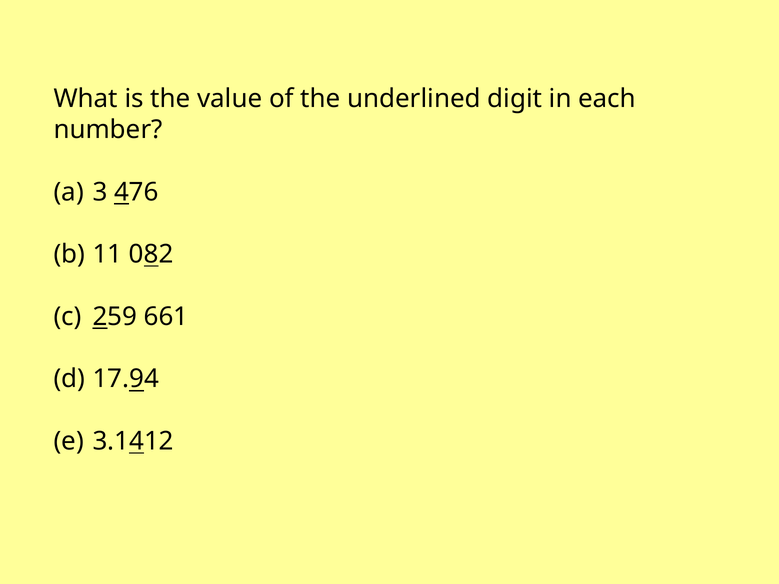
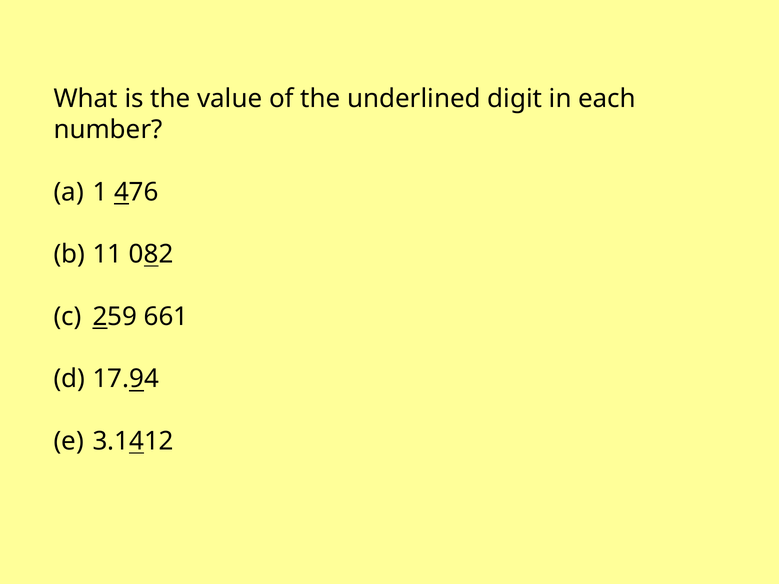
3: 3 -> 1 (100, 192)
